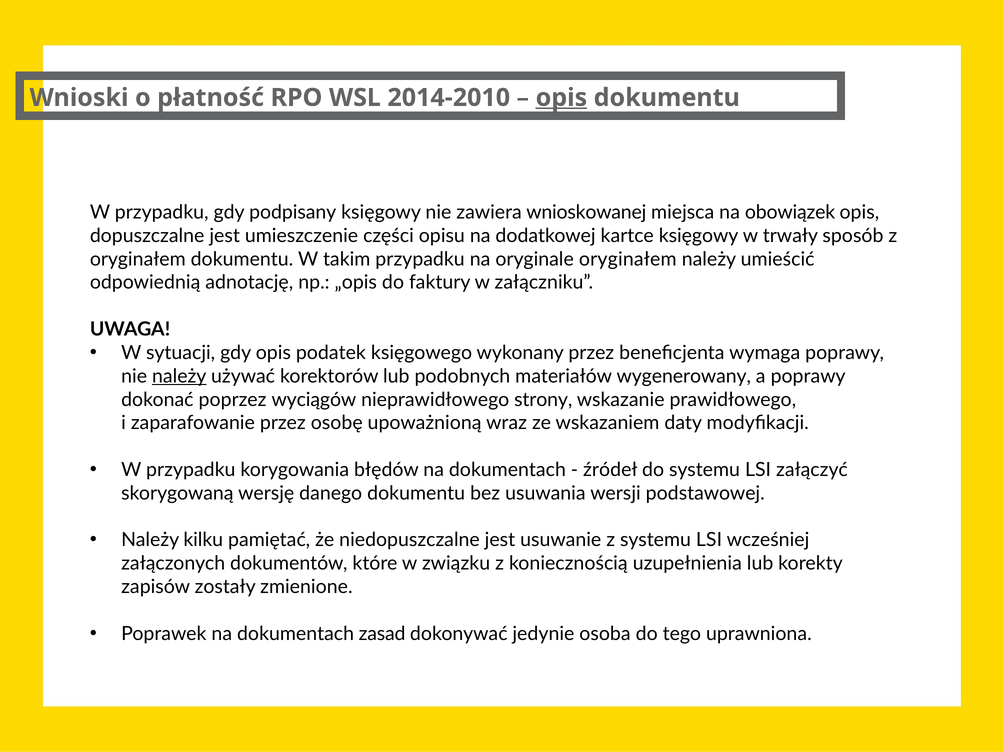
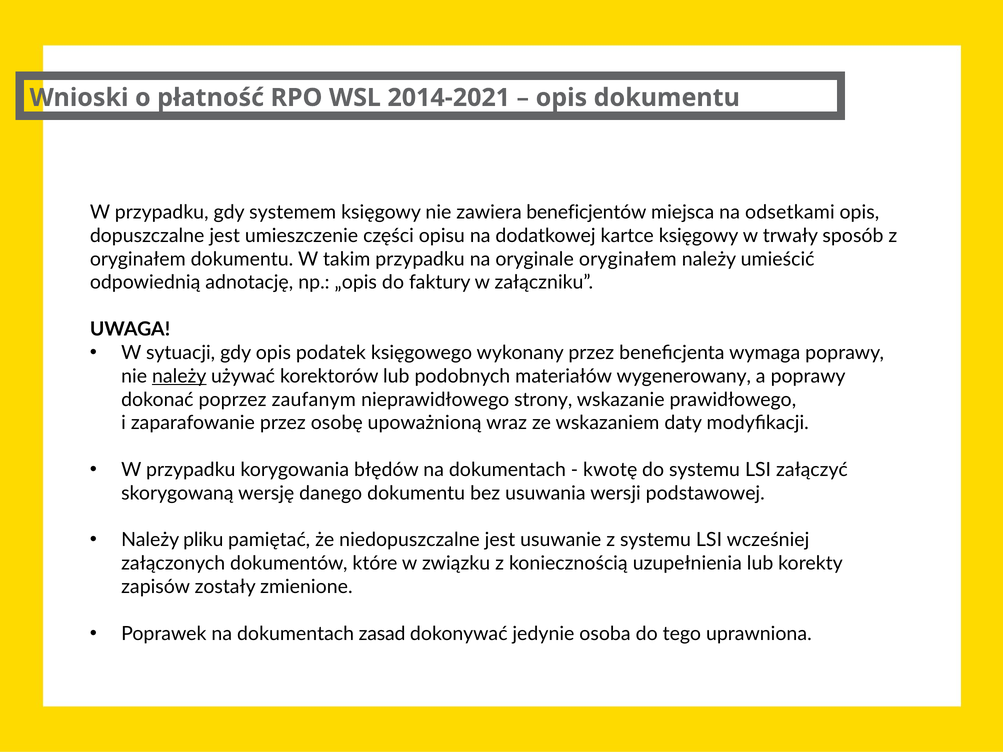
2014-2010: 2014-2010 -> 2014-2021 (449, 98)
opis underline: present -> none (561, 98)
podpisany: podpisany -> systemem (293, 212)
wnioskowanej: wnioskowanej -> beneficjentów (586, 212)
obowiązek: obowiązek -> odsetkami (790, 212)
wyciągów: wyciągów -> zaufanym (314, 400)
źródeł: źródeł -> kwotę (610, 470)
kilku: kilku -> pliku (203, 540)
